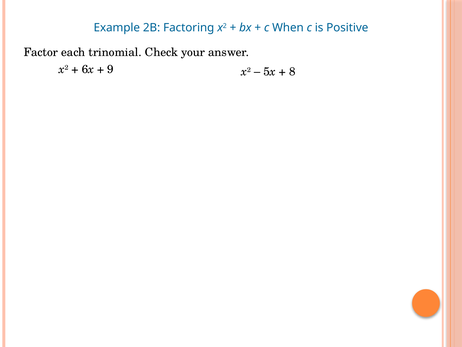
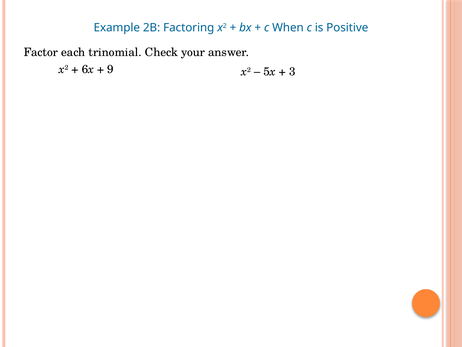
8: 8 -> 3 (292, 72)
